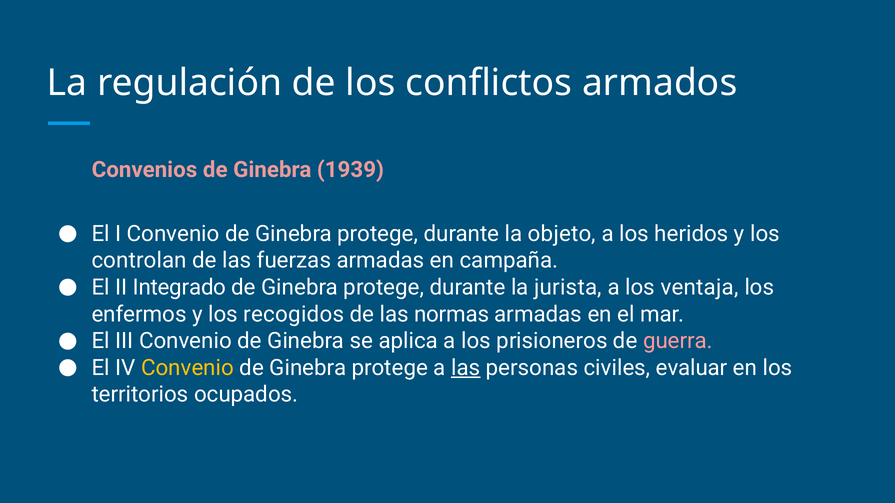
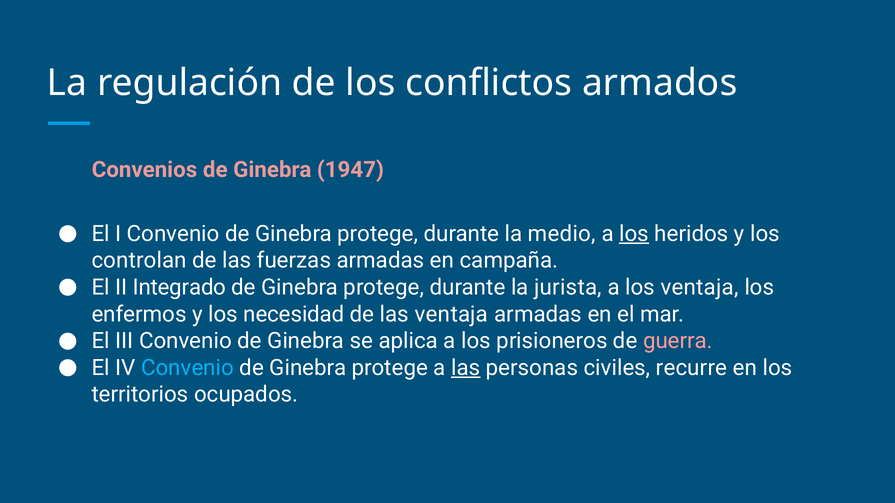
1939: 1939 -> 1947 (350, 170)
objeto: objeto -> medio (562, 234)
los underline: none -> present (634, 234)
recogidos: recogidos -> necesidad (294, 314)
las normas: normas -> ventaja (451, 314)
Convenio colour: yellow -> light blue (188, 368)
evaluar: evaluar -> recurre (692, 368)
